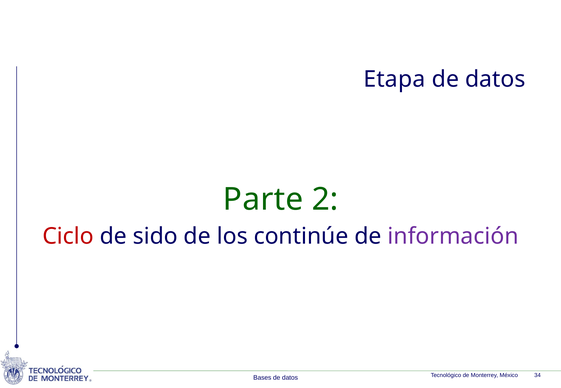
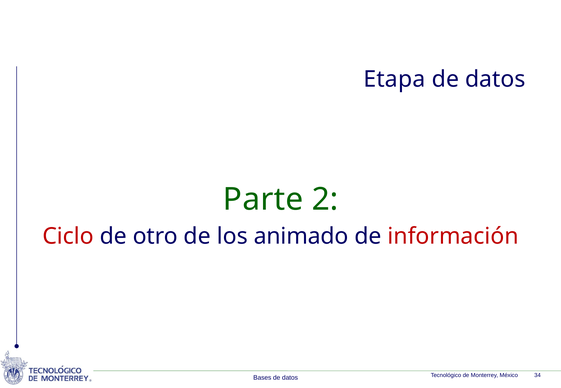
sido: sido -> otro (155, 236)
continúe: continúe -> animado (301, 236)
información colour: purple -> red (453, 236)
